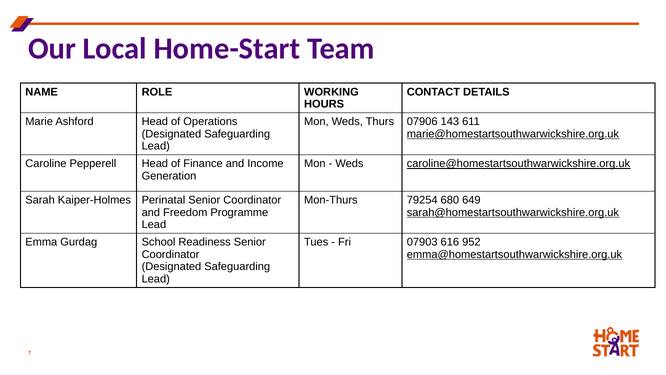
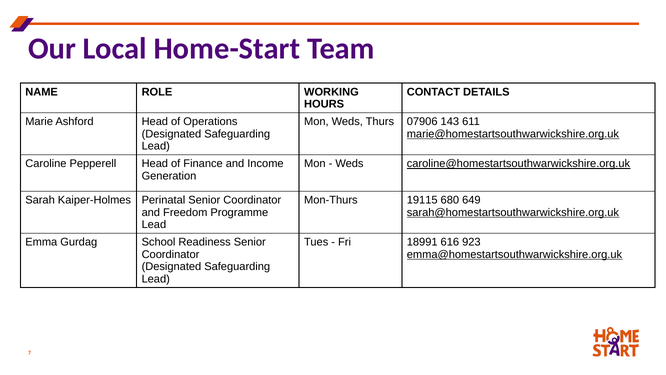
79254: 79254 -> 19115 (422, 200)
07903: 07903 -> 18991 (422, 242)
952: 952 -> 923 (471, 242)
